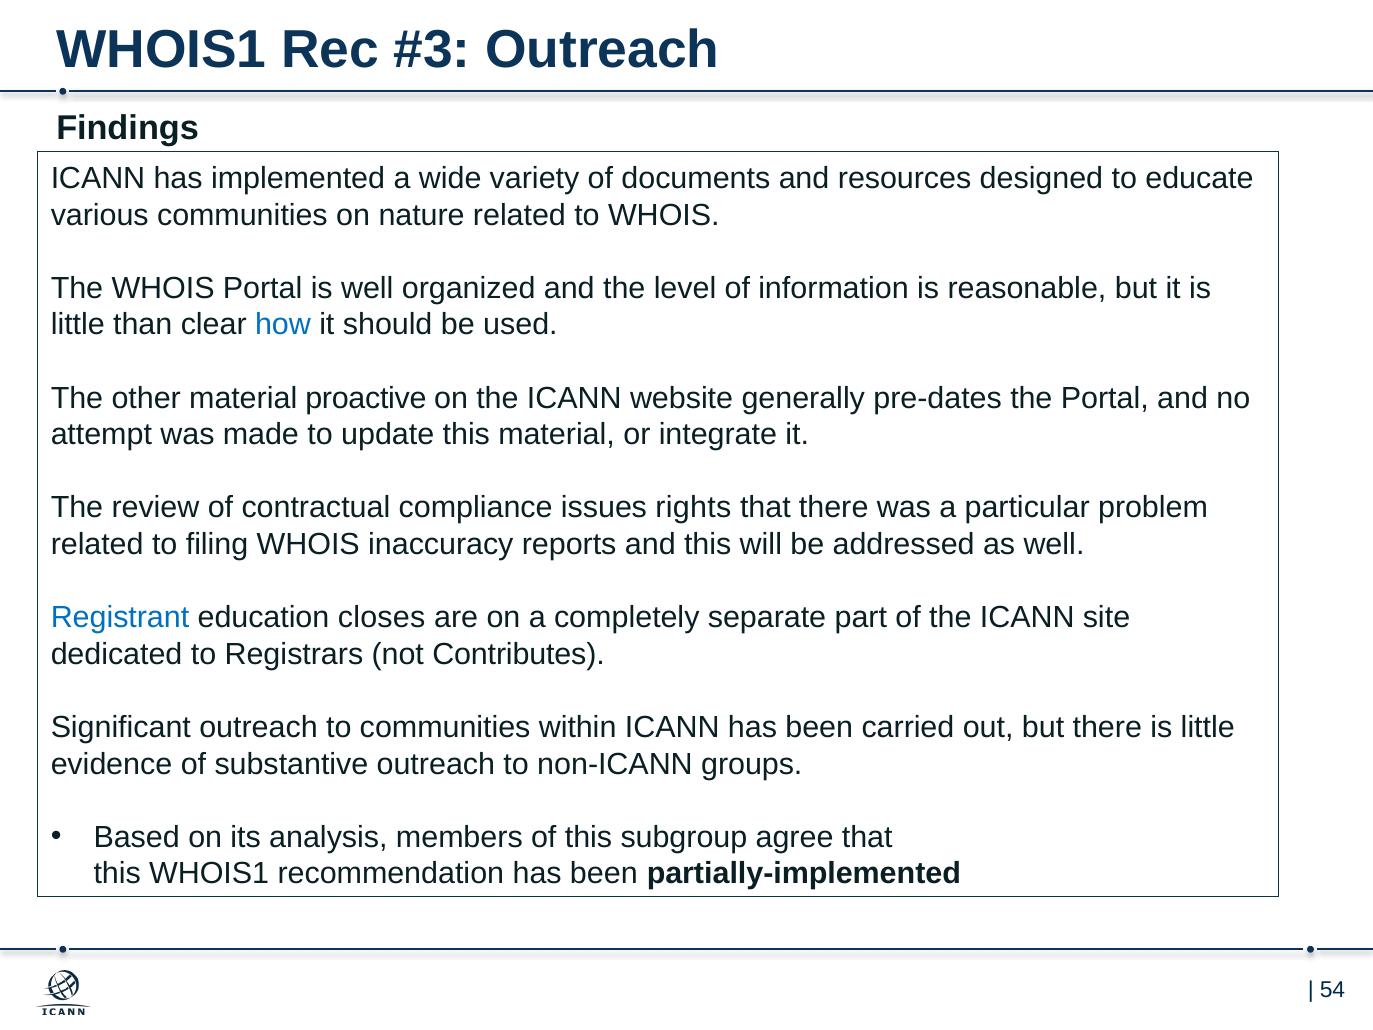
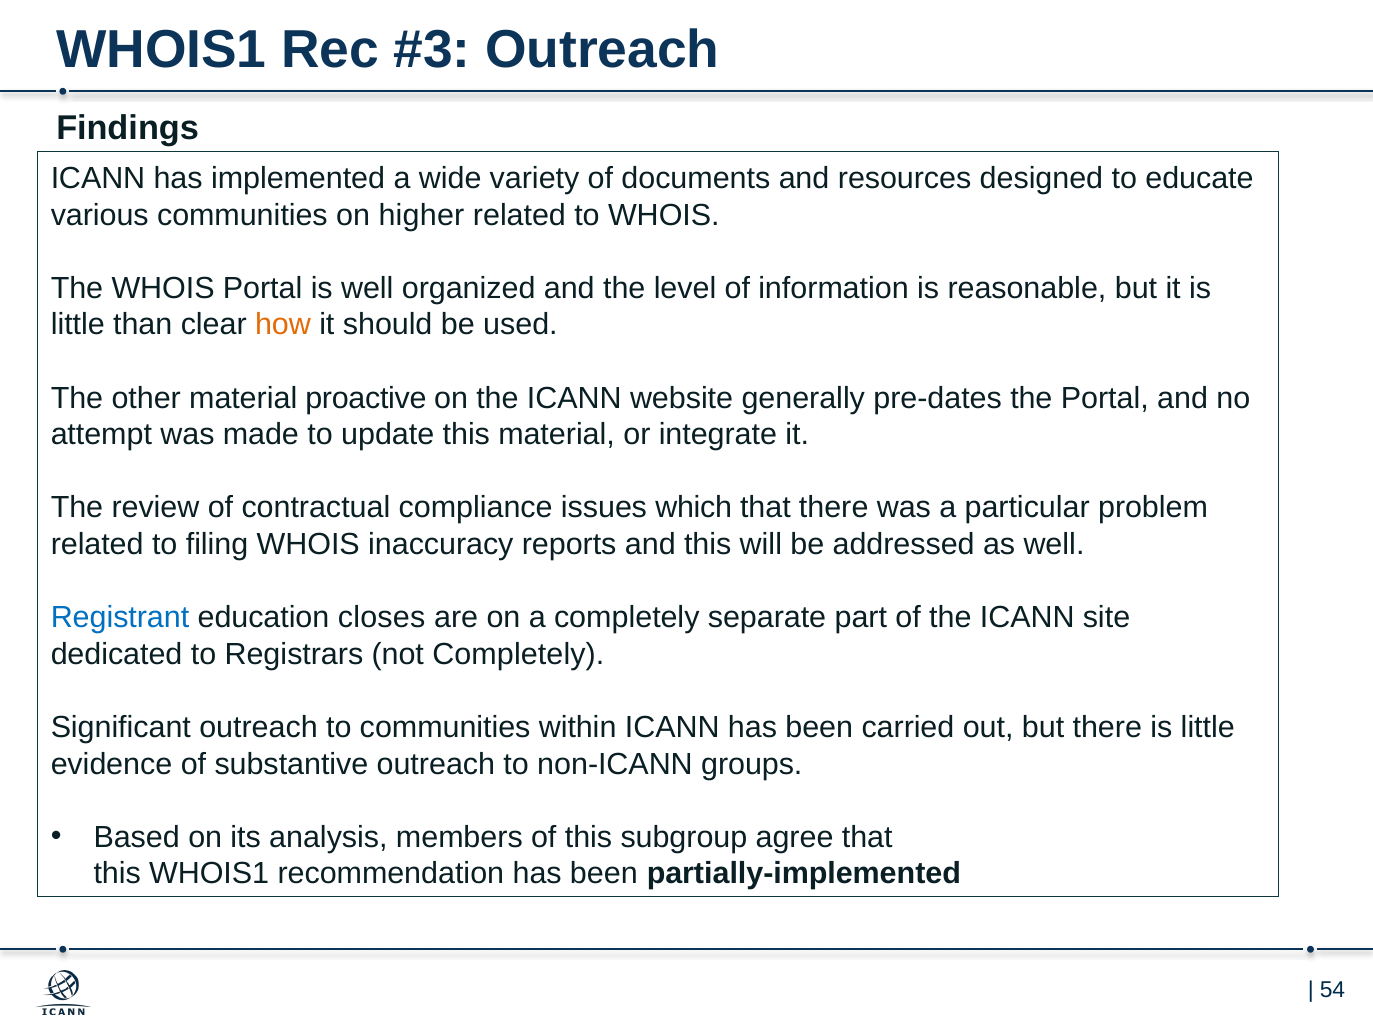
nature: nature -> higher (421, 215)
how colour: blue -> orange (283, 325)
rights: rights -> which (694, 508)
not Contributes: Contributes -> Completely (518, 654)
